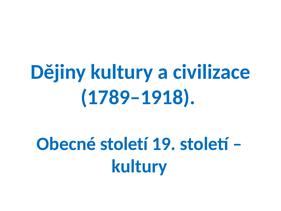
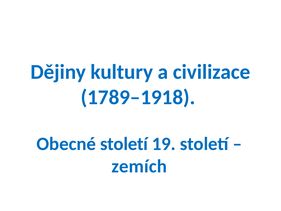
kultury: kultury -> zemích (139, 166)
